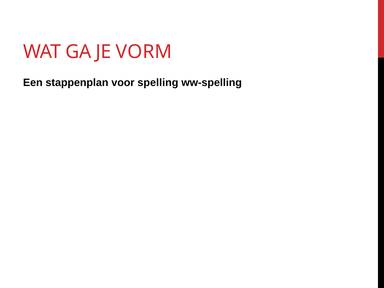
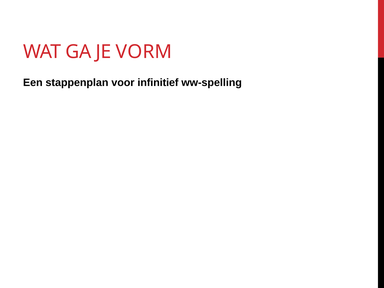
spelling: spelling -> infinitief (158, 83)
